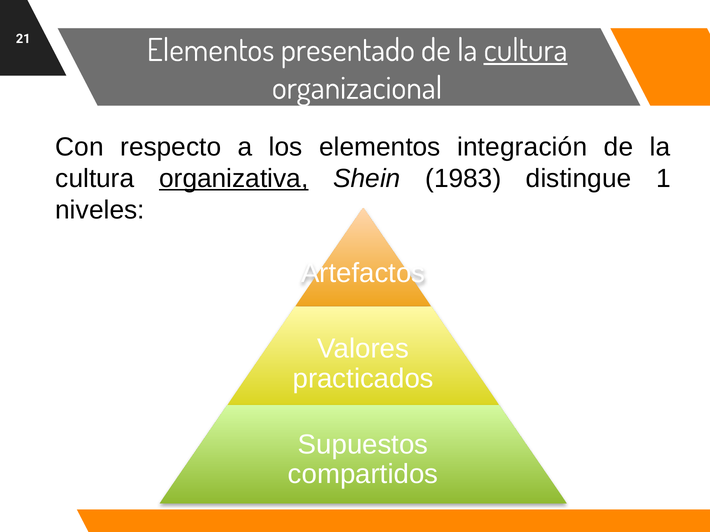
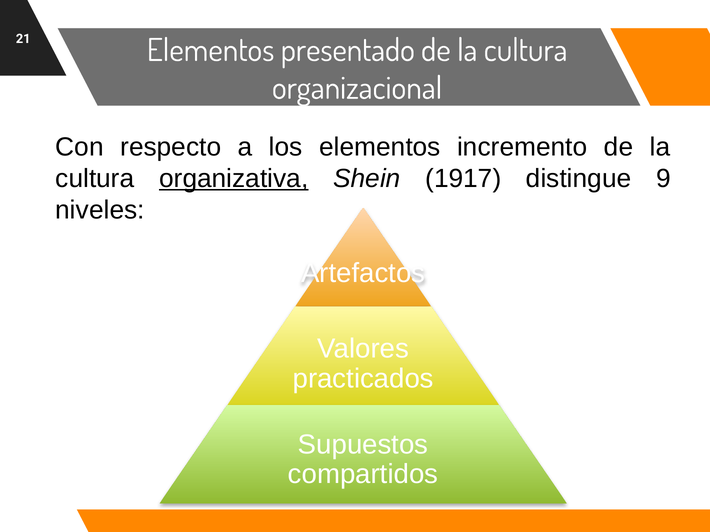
cultura underline: present -> none (526, 51)
integración: integración -> incremento (522, 147)
1983: 1983 -> 1917 (463, 179)
1: 1 -> 9 (663, 179)
